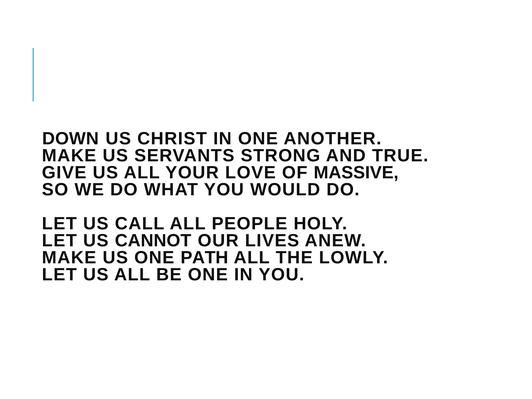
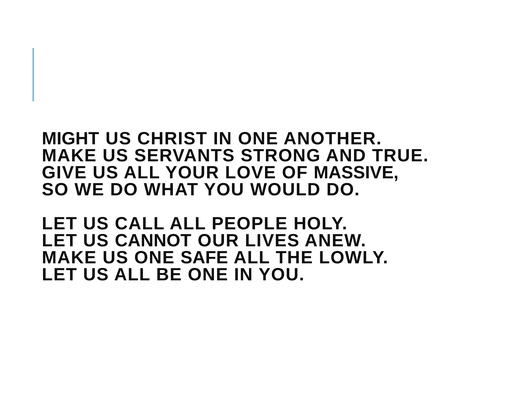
DOWN: DOWN -> MIGHT (71, 139)
PATH: PATH -> SAFE (204, 258)
